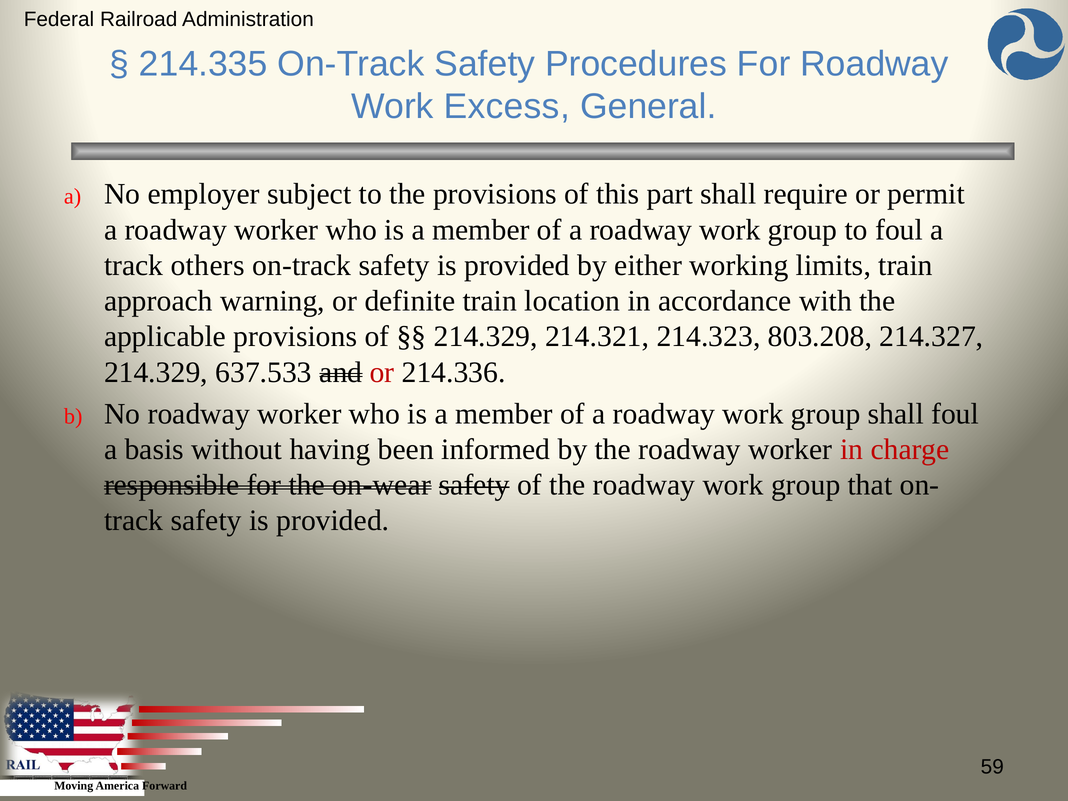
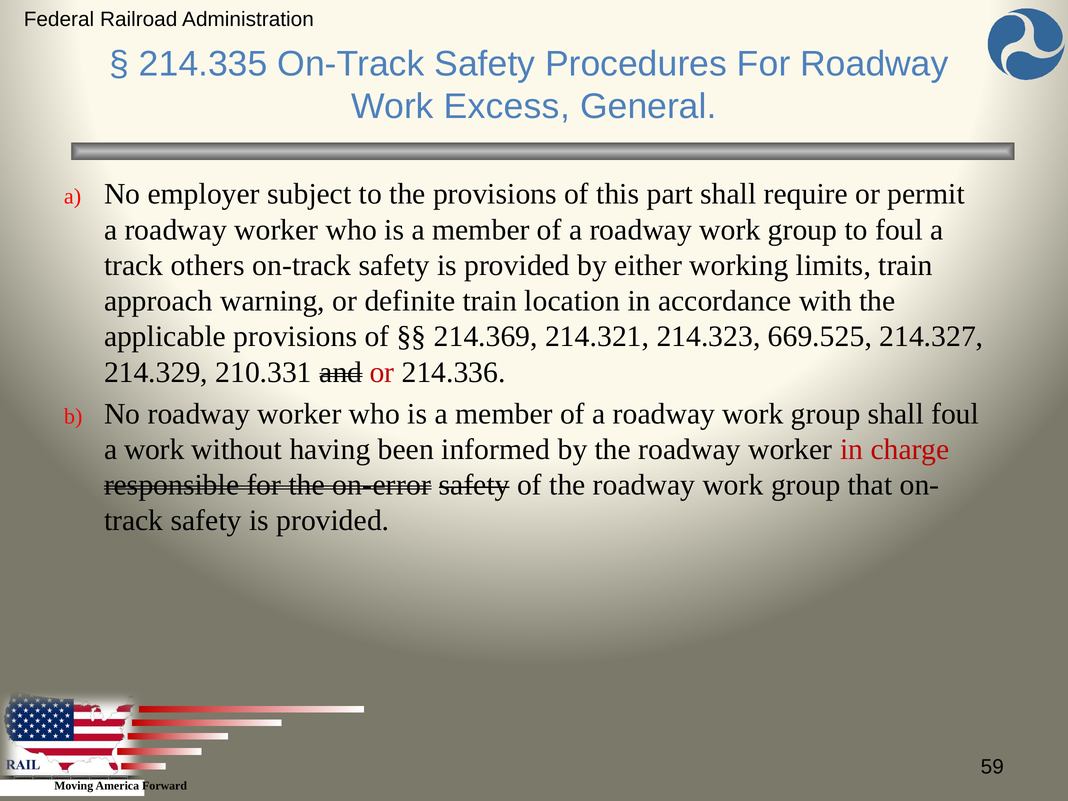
214.329: 214.329 -> 214.369 (486, 337)
803.208: 803.208 -> 669.525 (820, 337)
637.533: 637.533 -> 210.331 (264, 372)
a basis: basis -> work (154, 449)
on-wear: on-wear -> on-error (382, 485)
